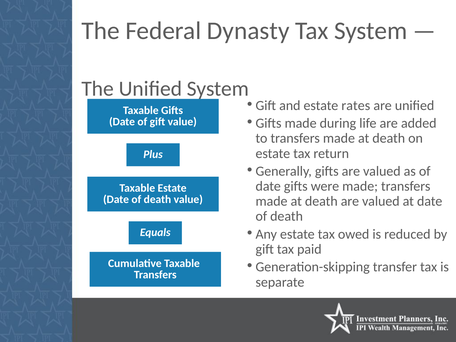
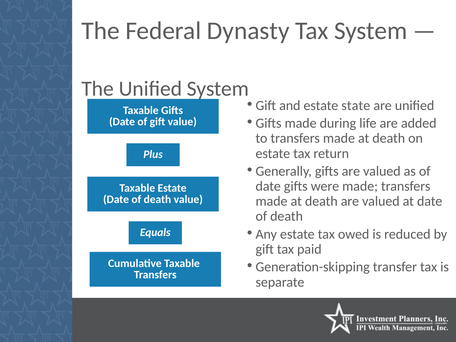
rates: rates -> state (356, 105)
